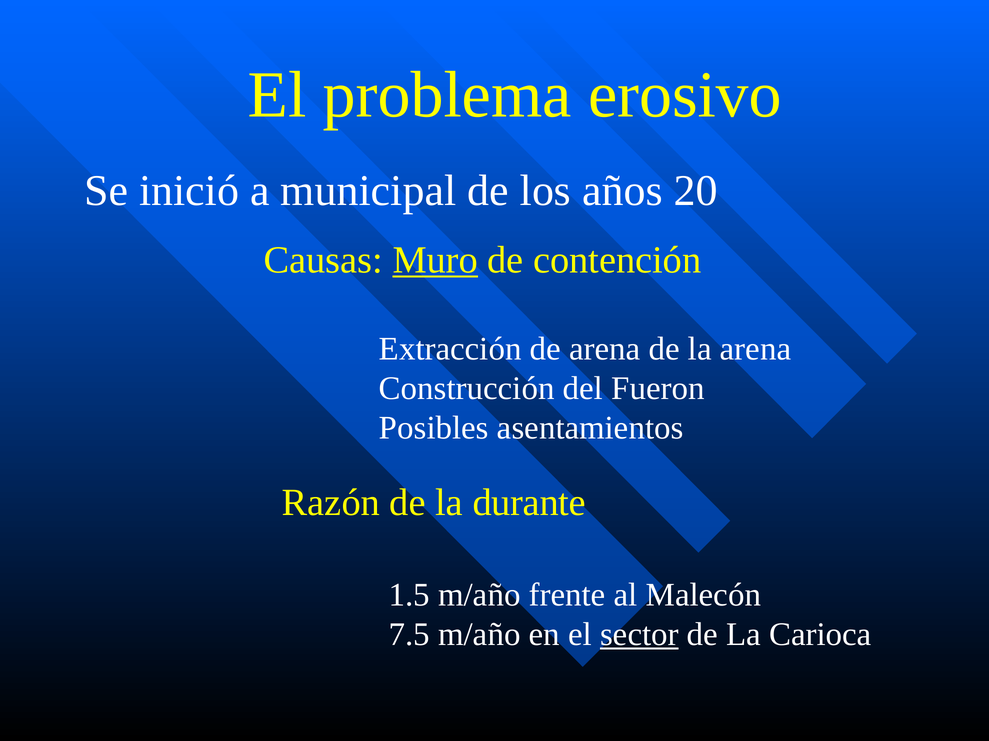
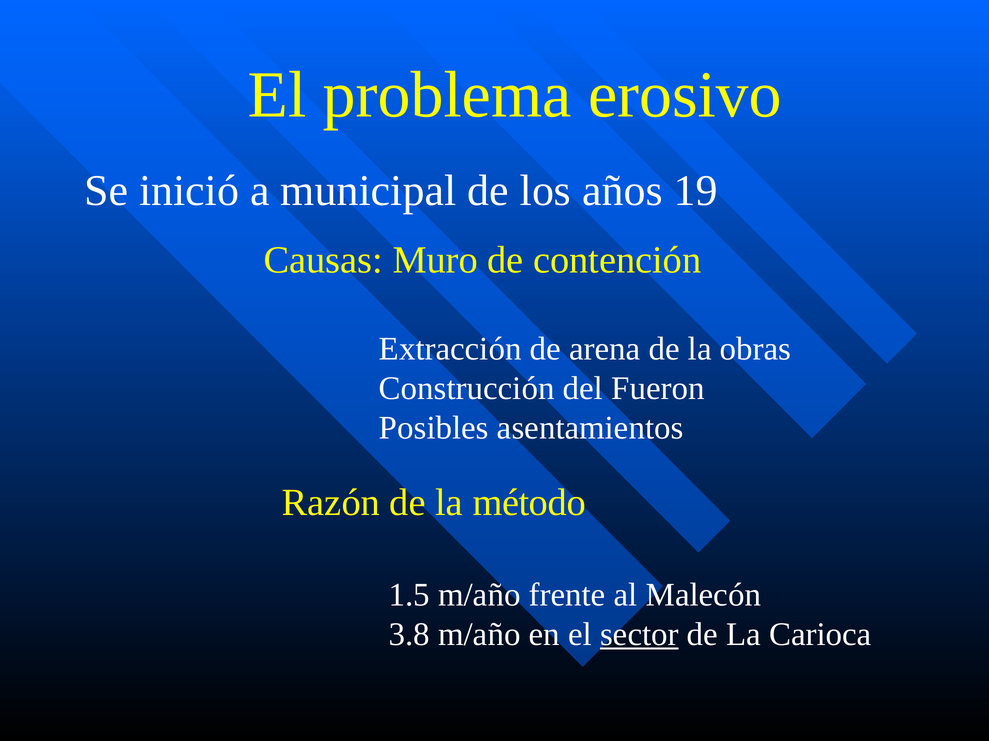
20: 20 -> 19 (696, 191)
Muro underline: present -> none (435, 260)
la arena: arena -> obras (756, 349)
durante: durante -> método (529, 503)
7.5: 7.5 -> 3.8 (409, 635)
